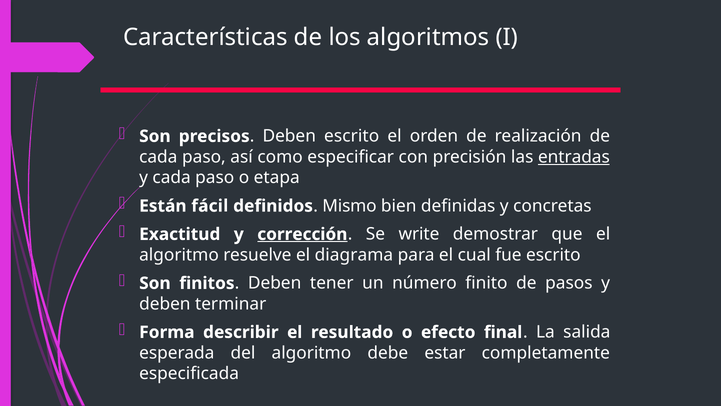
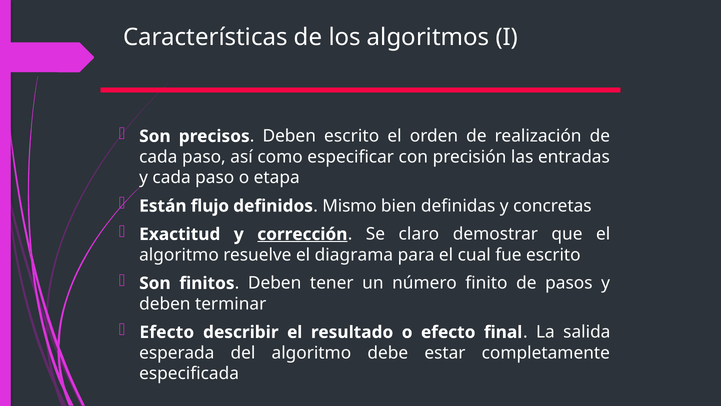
entradas underline: present -> none (574, 157)
fácil: fácil -> flujo (210, 206)
write: write -> claro (419, 234)
Forma: Forma -> Efecto (167, 332)
